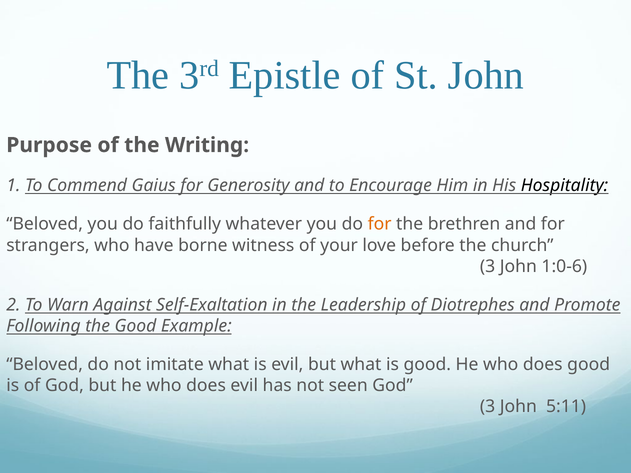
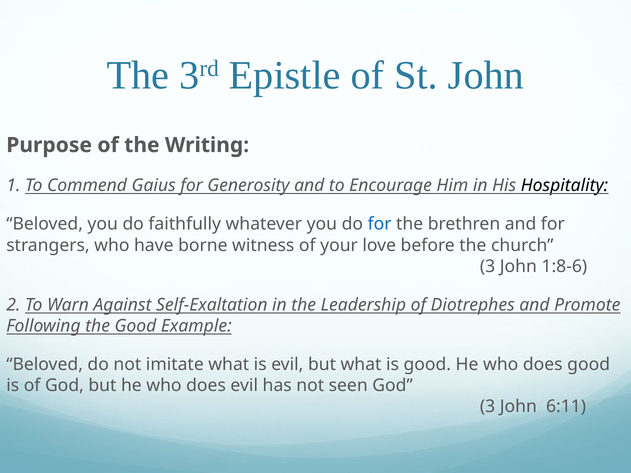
for colour: orange -> blue (380, 224)
1:0-6: 1:0-6 -> 1:8-6 (564, 266)
5:11: 5:11 -> 6:11 (566, 407)
